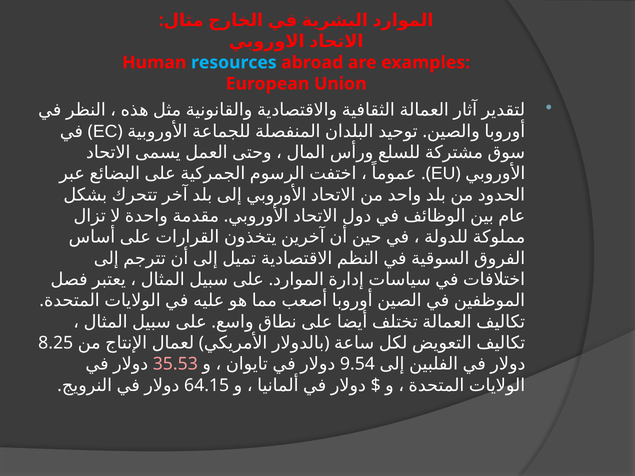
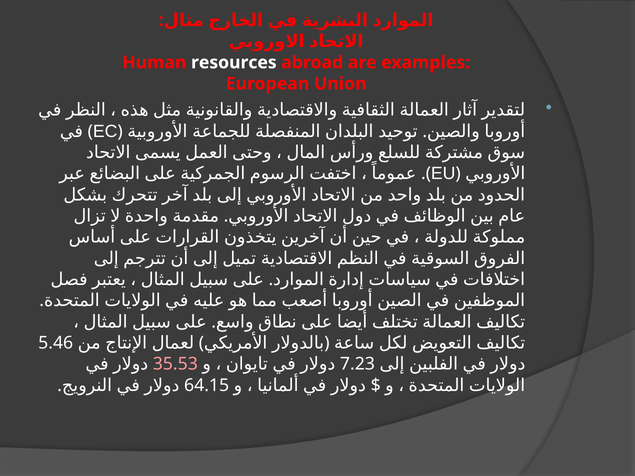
resources colour: light blue -> white (234, 63)
8.25: 8.25 -> 5.46 (56, 343)
9.54: 9.54 -> 7.23 (357, 364)
